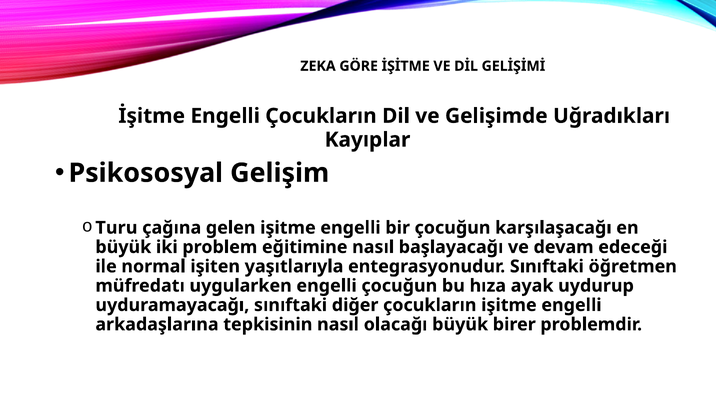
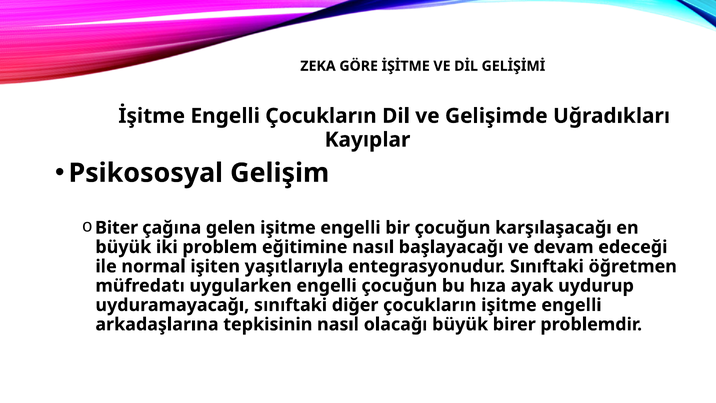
Turu: Turu -> Biter (117, 228)
